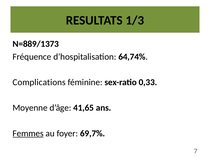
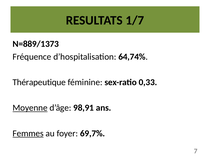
1/3: 1/3 -> 1/7 (135, 20)
Complications: Complications -> Thérapeutique (39, 82)
Moyenne underline: none -> present (30, 107)
41,65: 41,65 -> 98,91 (84, 107)
